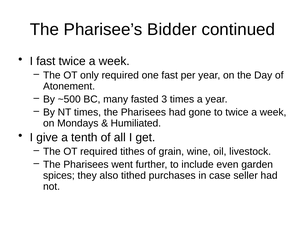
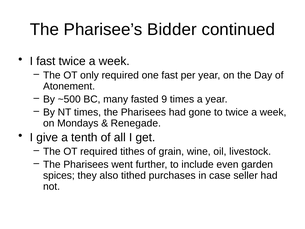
3: 3 -> 9 (164, 99)
Humiliated: Humiliated -> Renegade (136, 123)
